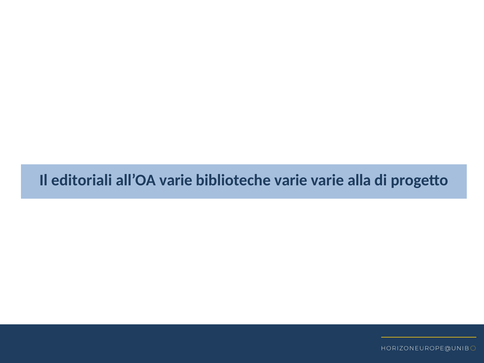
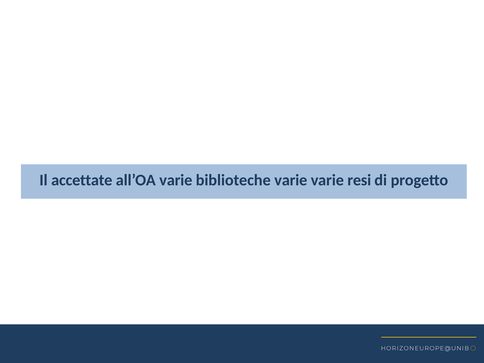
editoriali: editoriali -> accettate (82, 180)
alla: alla -> resi (359, 180)
